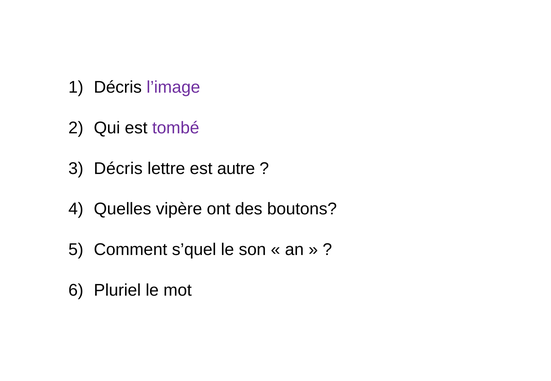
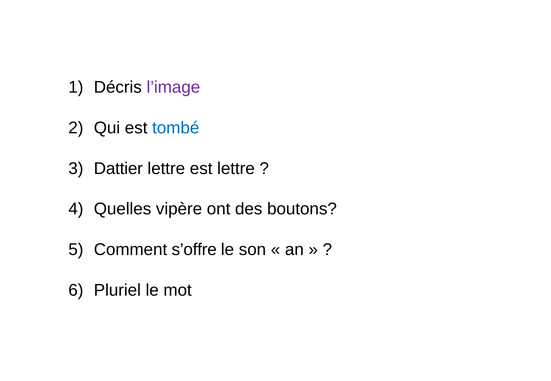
tombé colour: purple -> blue (176, 128)
Décris: Décris -> Dattier (118, 169)
est autre: autre -> lettre (236, 169)
s’quel: s’quel -> s’offre (194, 250)
